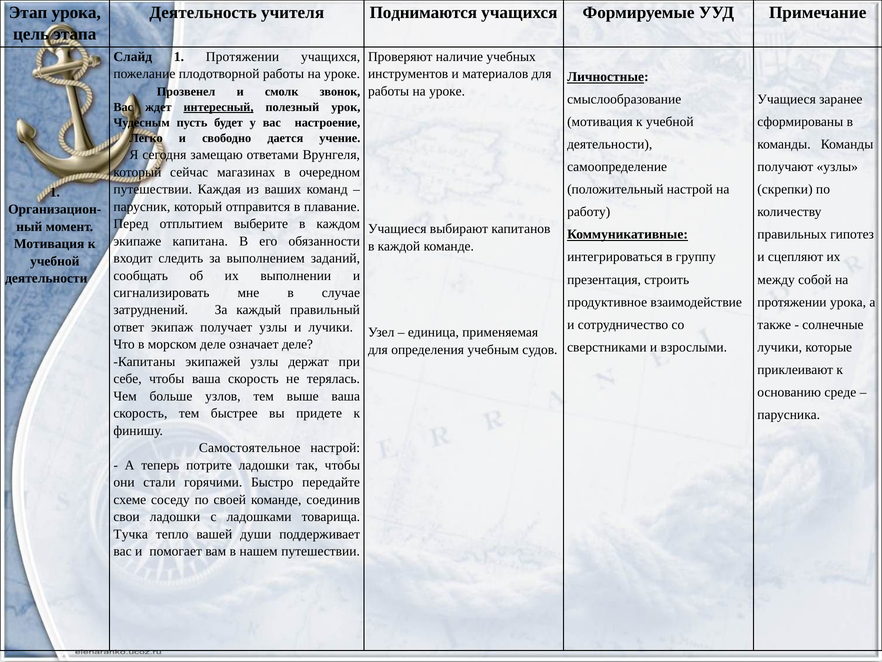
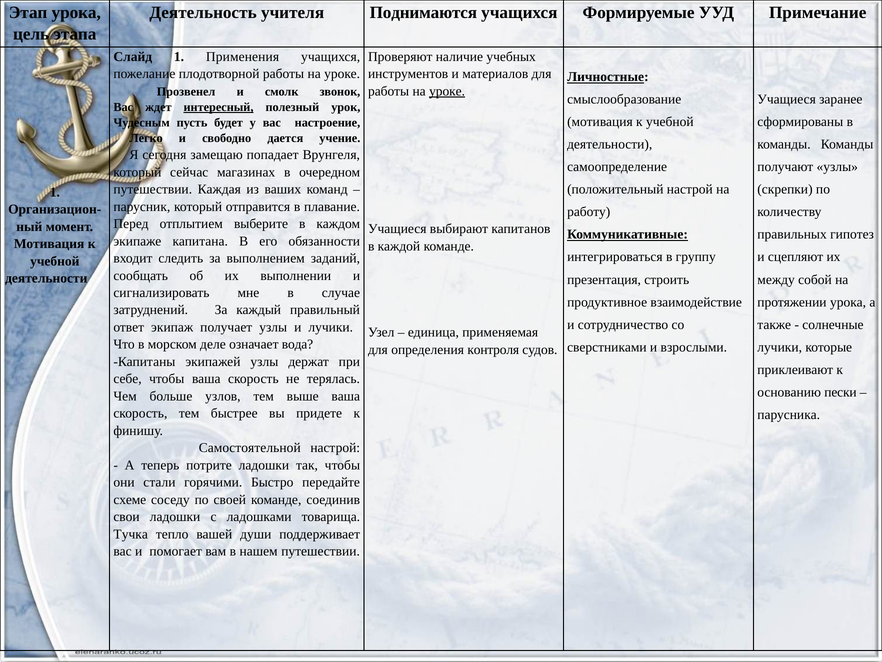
1 Протяжении: Протяжении -> Применения (243, 57)
уроке underline: none -> present (447, 91)
ответами: ответами -> попадает (273, 155)
означает деле: деле -> вода (297, 344)
учебным: учебным -> контроля (493, 349)
среде: среде -> пески (840, 392)
Самостоятельное: Самостоятельное -> Самостоятельной (250, 448)
